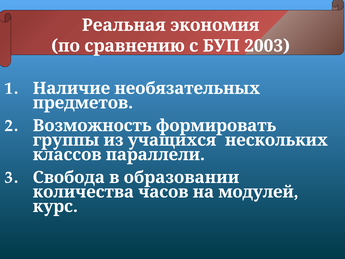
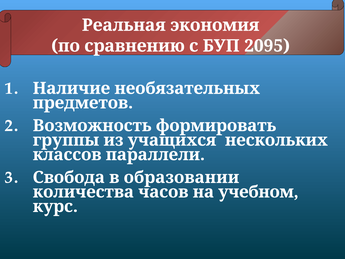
2003: 2003 -> 2095 (267, 46)
модулей: модулей -> учебном (258, 192)
